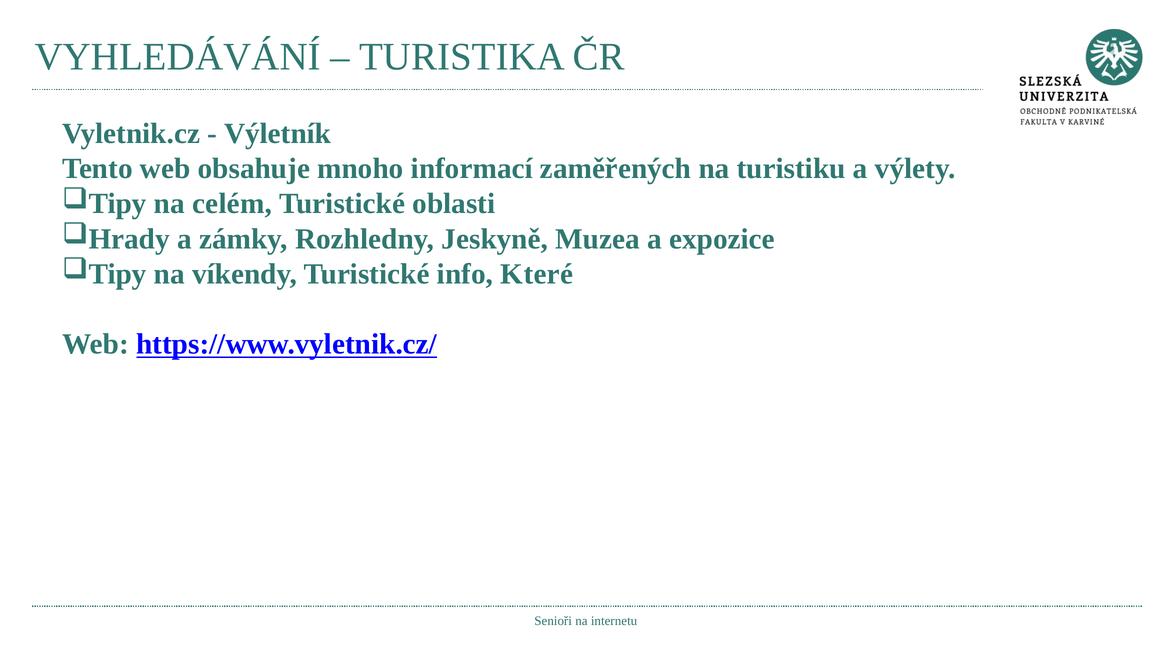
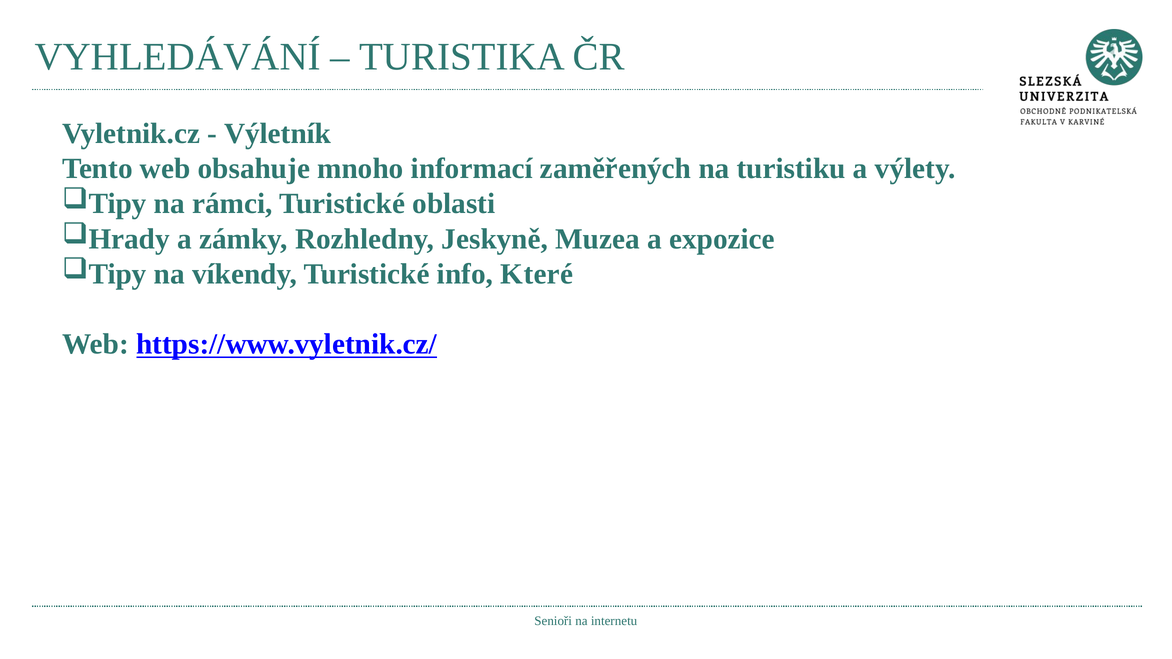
celém: celém -> rámci (232, 204)
